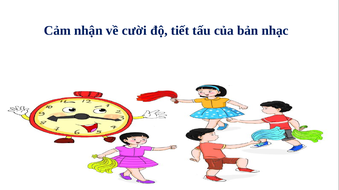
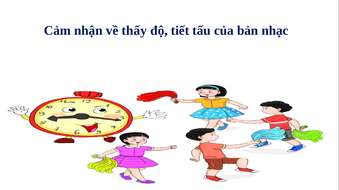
cười: cười -> thấy (134, 31)
